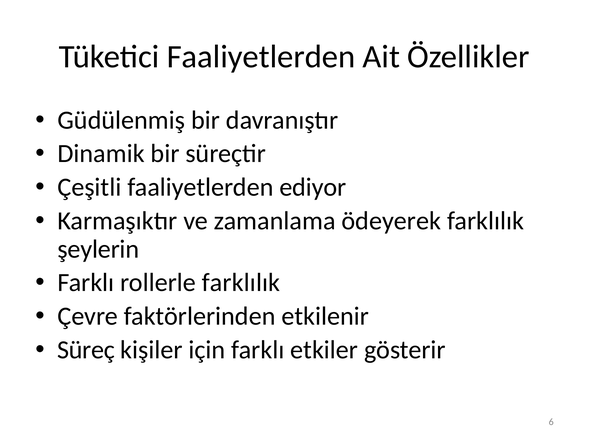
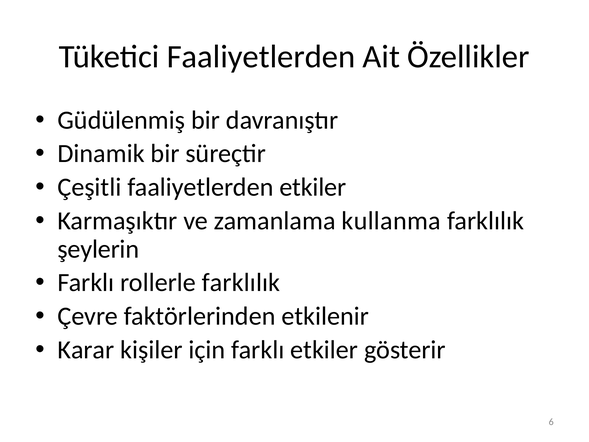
faaliyetlerden ediyor: ediyor -> etkiler (313, 187)
ödeyerek: ödeyerek -> kullanma (391, 221)
Süreç: Süreç -> Karar (86, 349)
